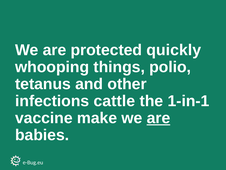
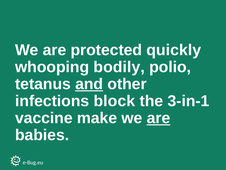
things: things -> bodily (119, 67)
and underline: none -> present (89, 84)
cattle: cattle -> block (114, 101)
1-in-1: 1-in-1 -> 3-in-1 (188, 101)
